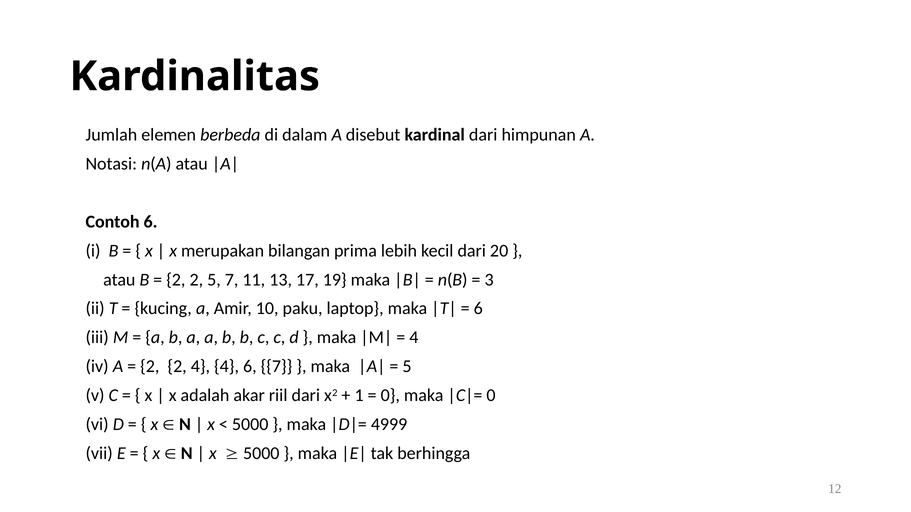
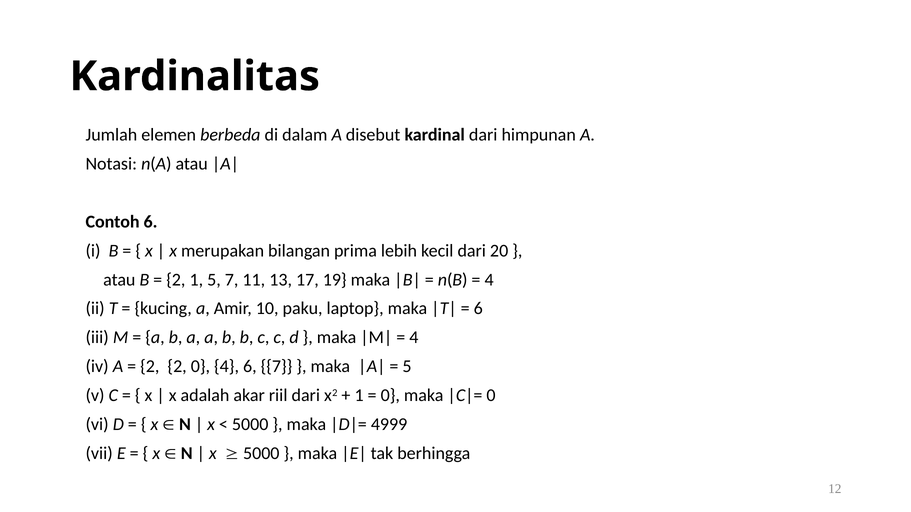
2: 2 -> 1 (196, 280)
3: 3 -> 4 (489, 280)
2 4: 4 -> 0 (200, 367)
